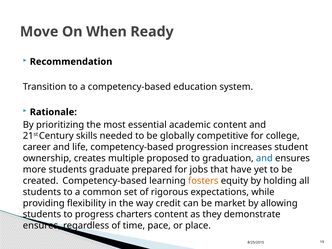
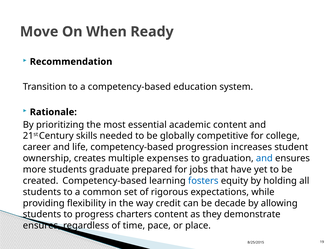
proposed: proposed -> expenses (168, 158)
fosters colour: orange -> blue (203, 181)
market: market -> decade (230, 203)
